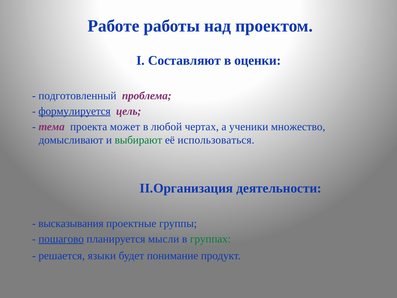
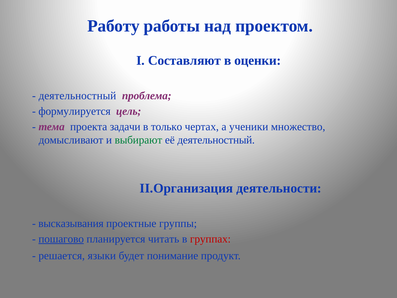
Работе: Работе -> Работу (114, 26)
подготовленный: подготовленный -> деятельностный (77, 96)
формулируется underline: present -> none (75, 111)
может: может -> задачи (125, 127)
любой: любой -> только (167, 127)
её использоваться: использоваться -> деятельностный (216, 140)
мысли: мысли -> читать (164, 239)
группах colour: green -> red (210, 239)
